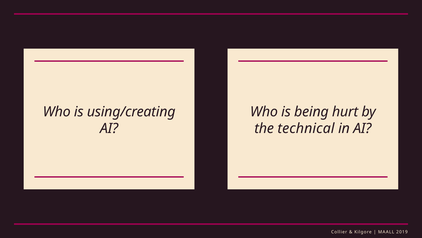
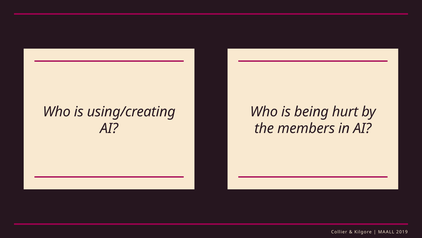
technical: technical -> members (306, 128)
